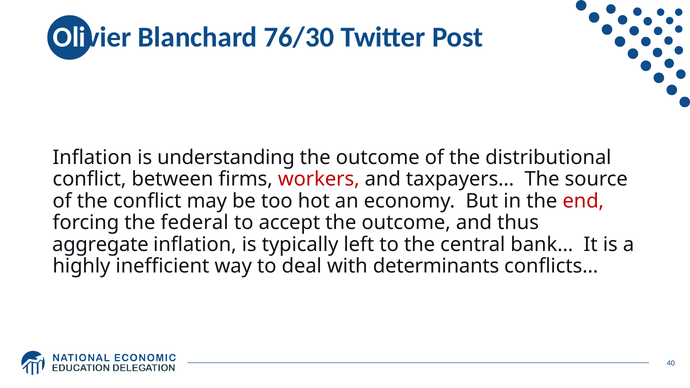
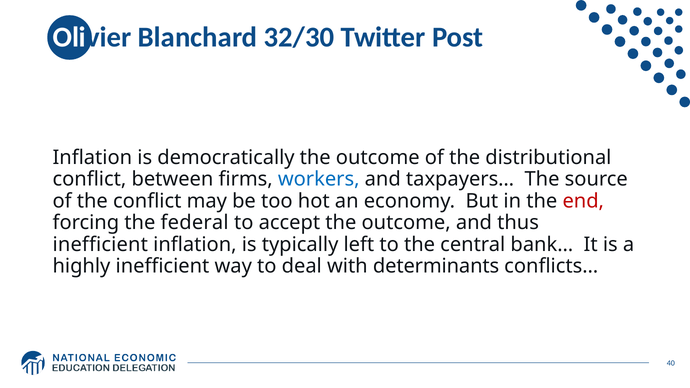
76/30: 76/30 -> 32/30 (299, 37)
understanding: understanding -> democratically (226, 158)
workers colour: red -> blue (319, 179)
aggregate: aggregate -> inefficient (100, 245)
